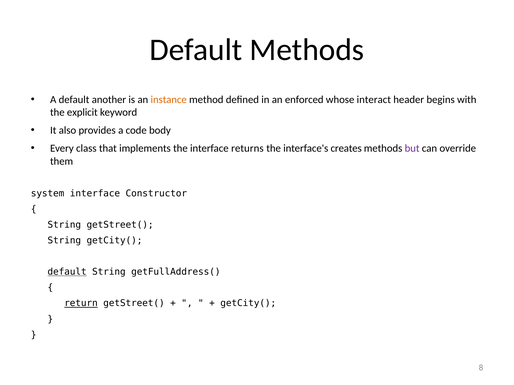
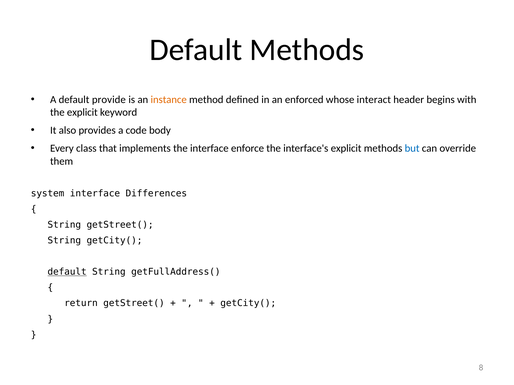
another: another -> provide (109, 100)
returns: returns -> enforce (248, 149)
interface's creates: creates -> explicit (346, 149)
but colour: purple -> blue (412, 149)
Constructor: Constructor -> Differences (156, 194)
return underline: present -> none (81, 304)
